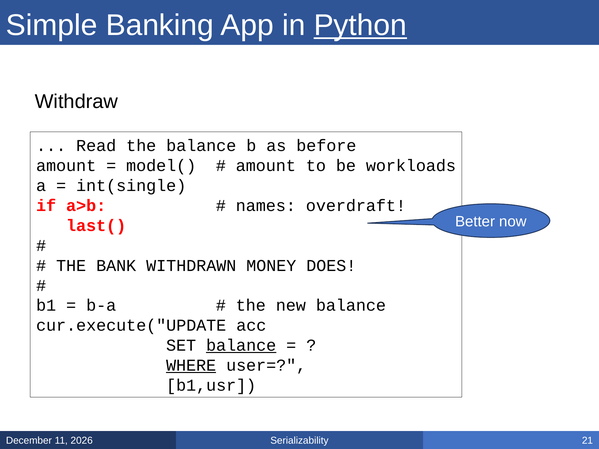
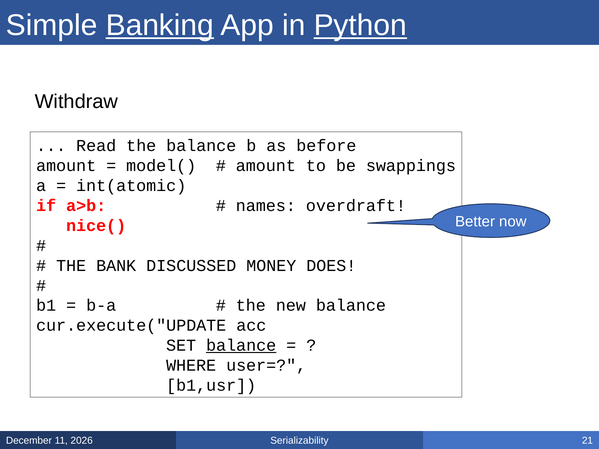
Banking underline: none -> present (160, 25)
workloads: workloads -> swappings (411, 166)
int(single: int(single -> int(atomic (131, 186)
last(: last( -> nice( (96, 226)
WITHDRAWN: WITHDRAWN -> DISCUSSED (191, 266)
WHERE underline: present -> none (191, 366)
